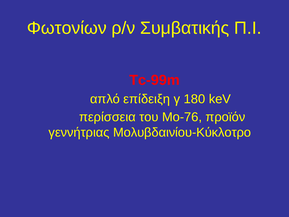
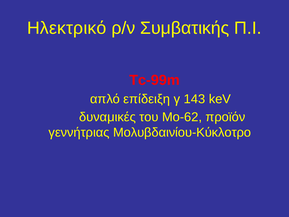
Φωτονίων: Φωτονίων -> Ηλεκτρικό (67, 28)
180: 180 -> 143 (194, 99)
περίσσεια: περίσσεια -> δυναμικές (107, 117)
Μο-76: Μο-76 -> Μο-62 (182, 117)
